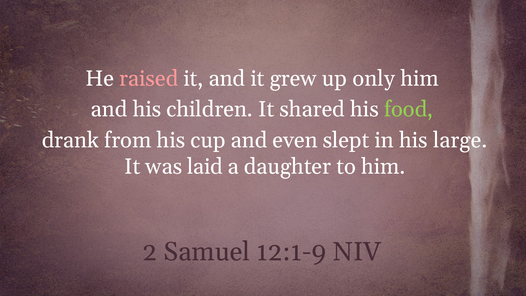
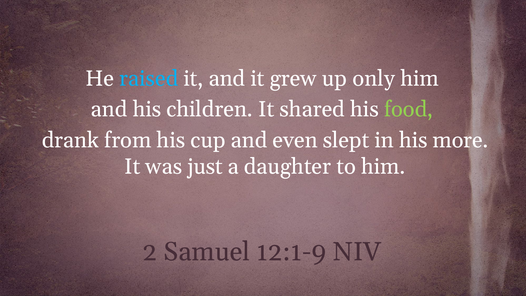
raised colour: pink -> light blue (149, 79)
large: large -> more (460, 140)
laid: laid -> just (205, 166)
